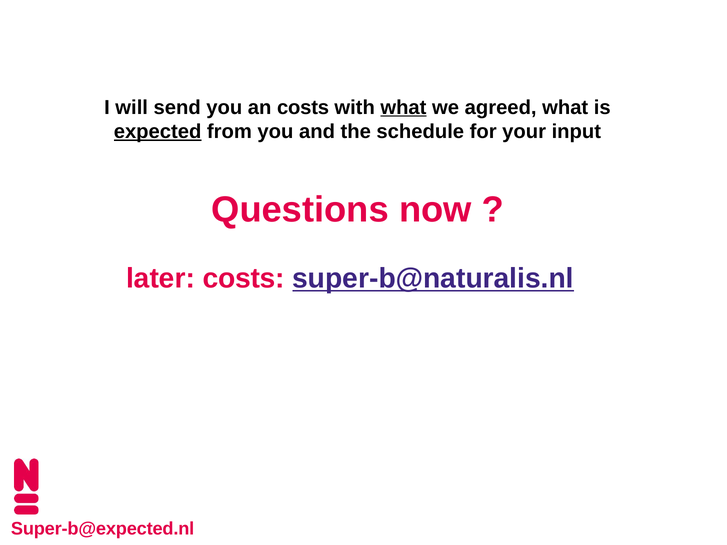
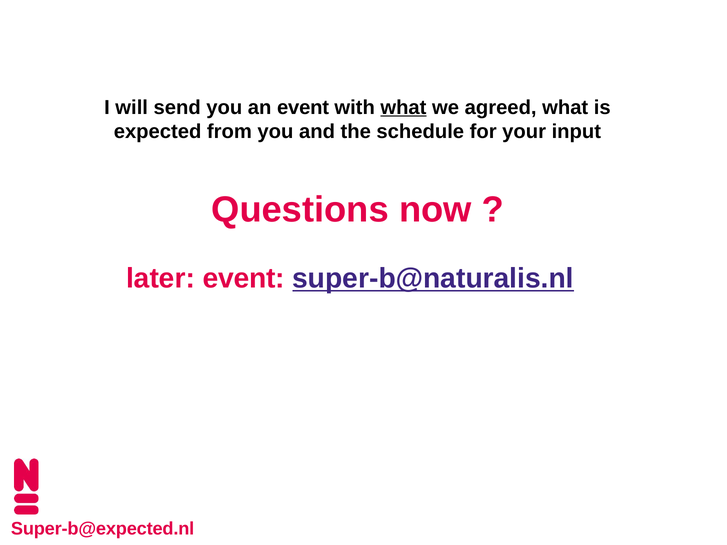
an costs: costs -> event (303, 107)
expected underline: present -> none (158, 132)
later costs: costs -> event (244, 279)
